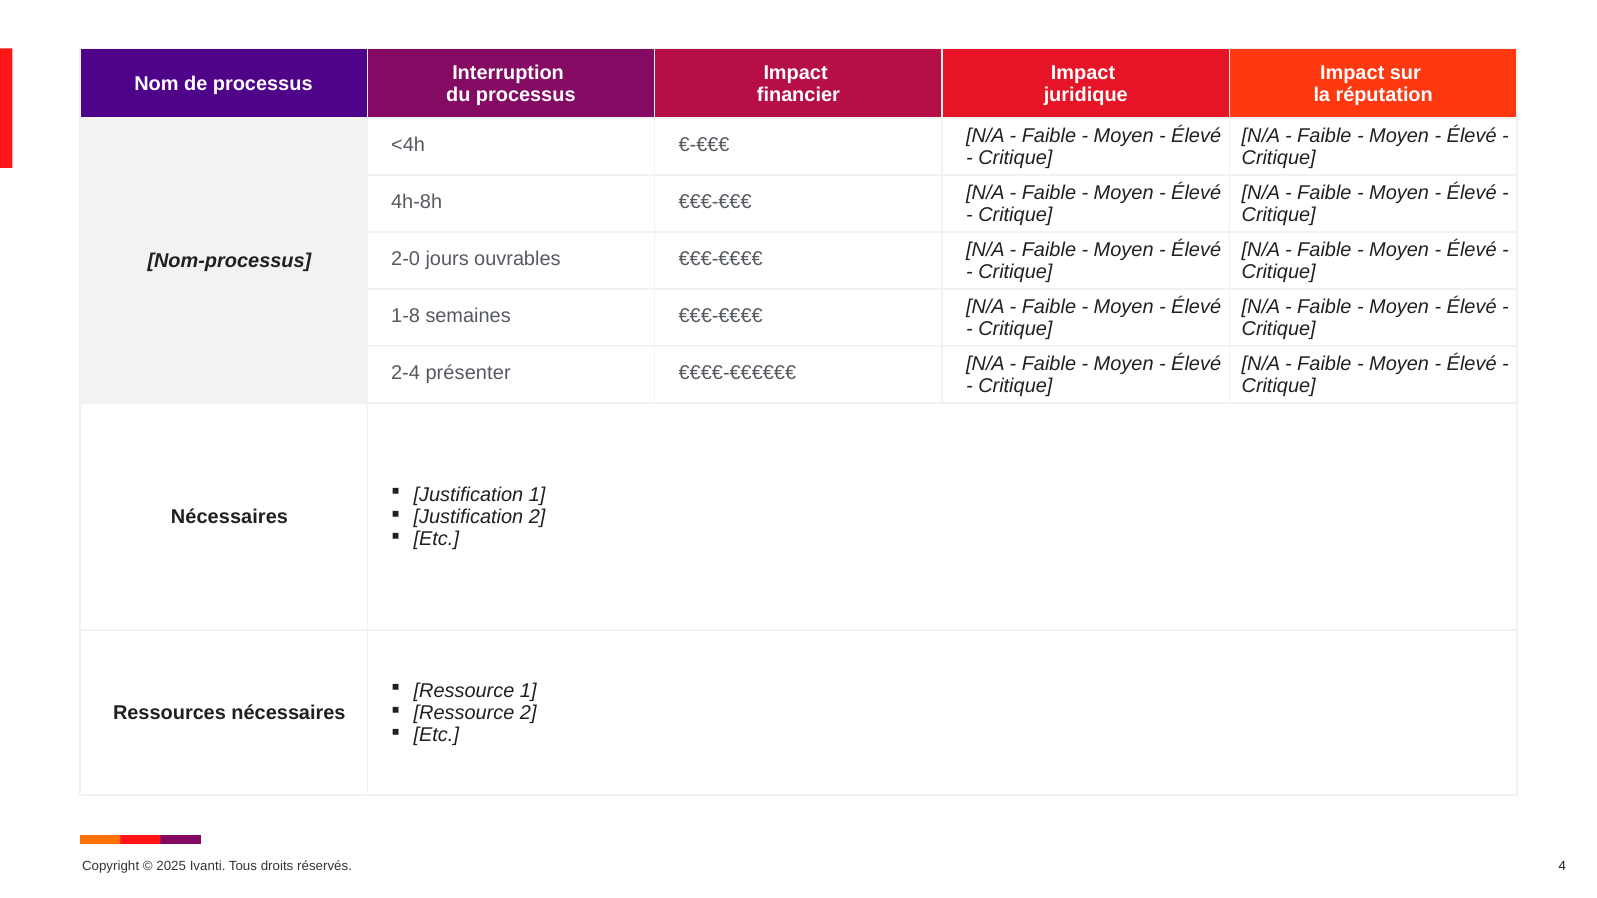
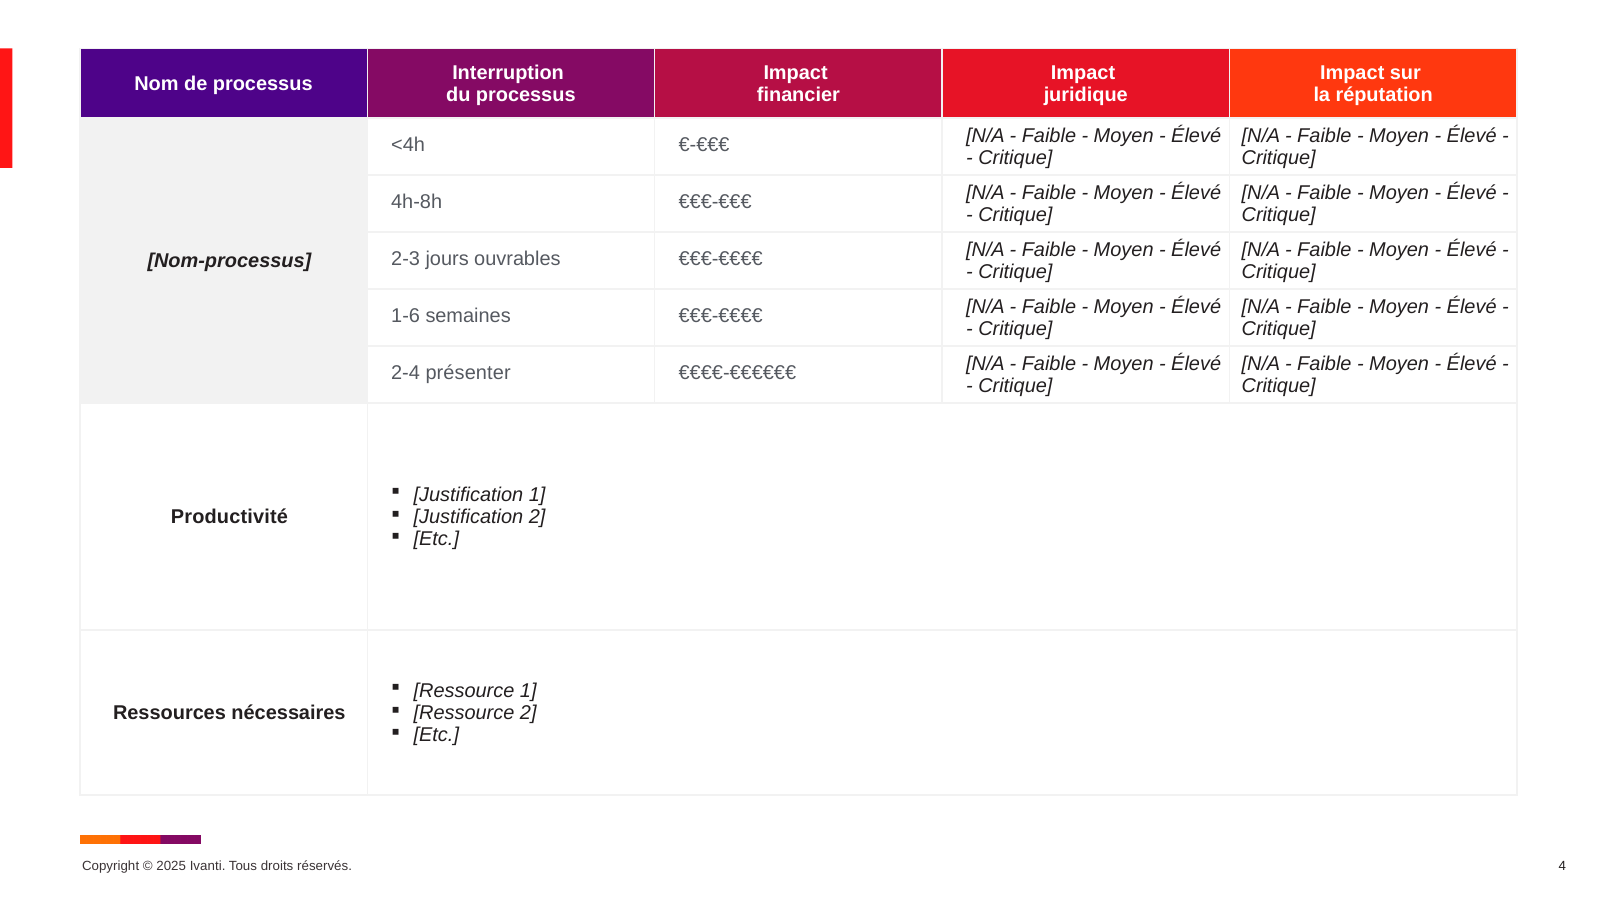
2-0: 2-0 -> 2-3 (406, 259)
1-8: 1-8 -> 1-6 (406, 316)
Nécessaires: Nécessaires -> Productivité (229, 517)
